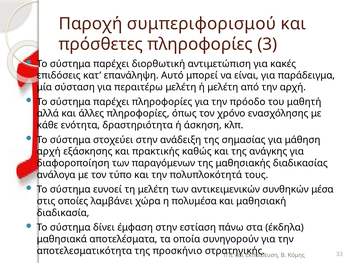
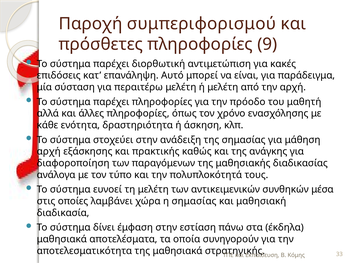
3: 3 -> 9 (267, 44)
η πολυμέσα: πολυμέσα -> σημασίας (194, 201)
της προσκήνιο: προσκήνιο -> μαθησιακά (178, 251)
